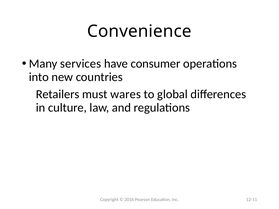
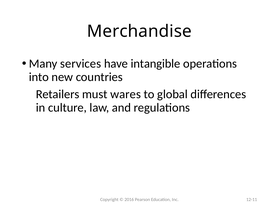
Convenience: Convenience -> Merchandise (139, 31)
consumer: consumer -> intangible (156, 64)
